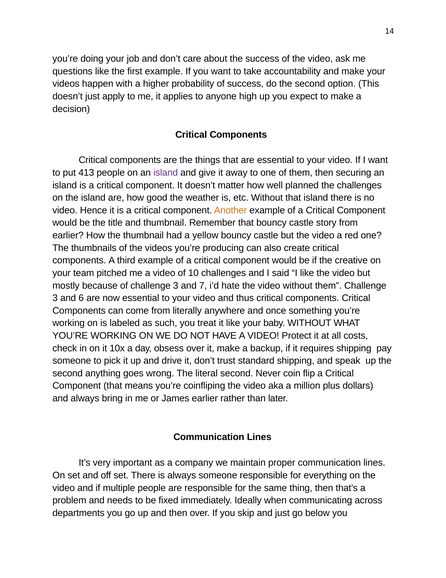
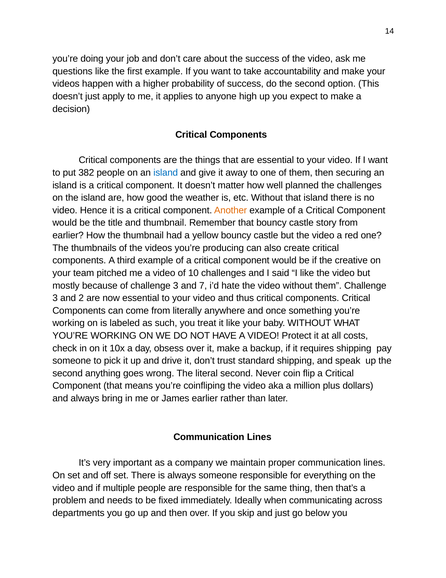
413: 413 -> 382 (86, 172)
island colour: purple -> blue (166, 172)
6: 6 -> 2 (81, 298)
